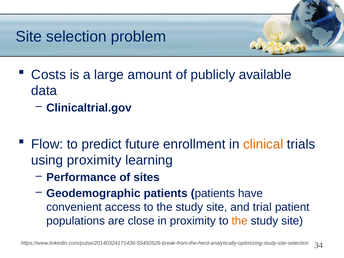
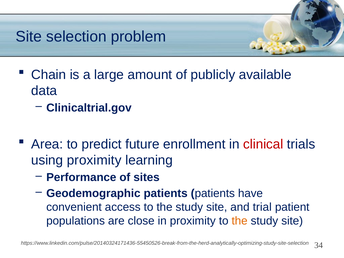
Costs: Costs -> Chain (49, 75)
Flow: Flow -> Area (47, 144)
clinical colour: orange -> red (263, 144)
